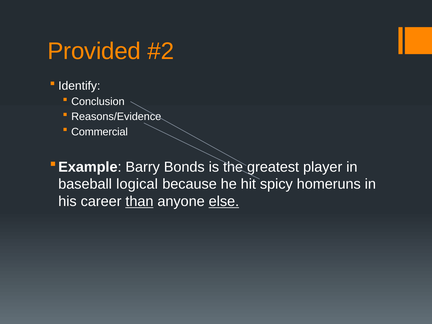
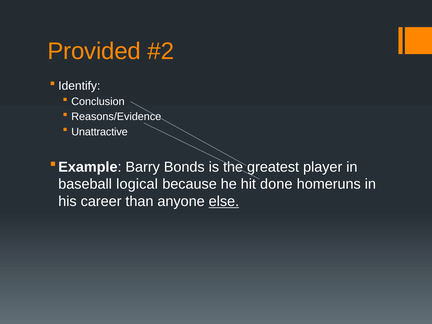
Commercial: Commercial -> Unattractive (100, 132)
spicy: spicy -> done (276, 184)
than underline: present -> none (139, 201)
